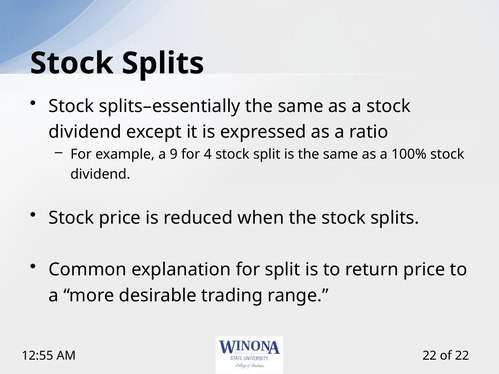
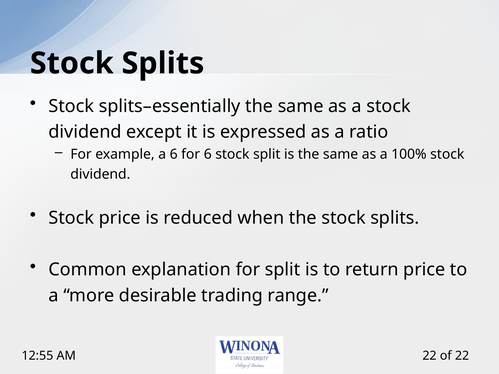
a 9: 9 -> 6 (174, 154)
for 4: 4 -> 6 (208, 154)
